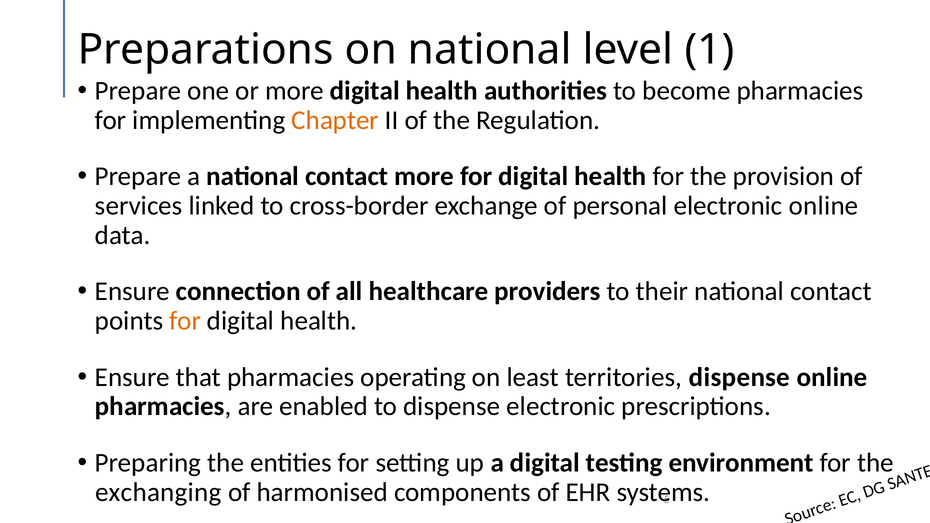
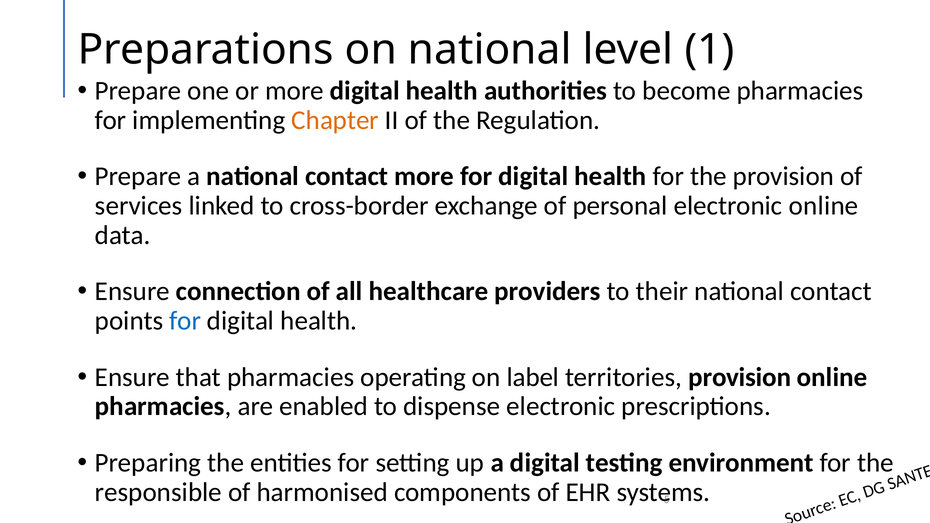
for colour: orange -> blue (185, 321)
least: least -> label (533, 377)
territories dispense: dispense -> provision (740, 377)
exchanging: exchanging -> responsible (158, 492)
